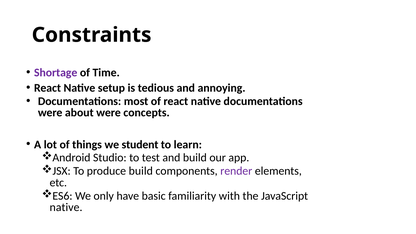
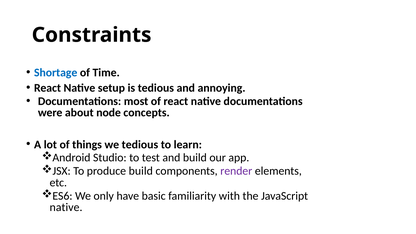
Shortage colour: purple -> blue (56, 73)
about were: were -> node (109, 113)
we student: student -> tedious (140, 144)
